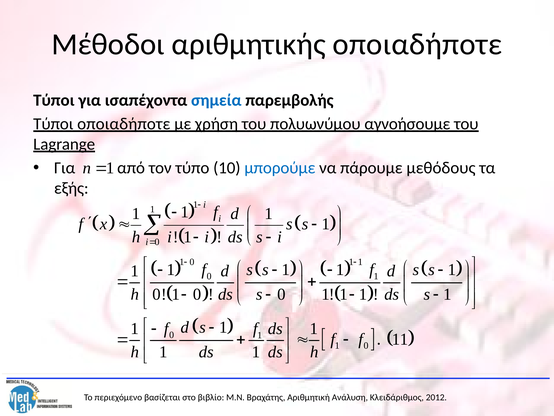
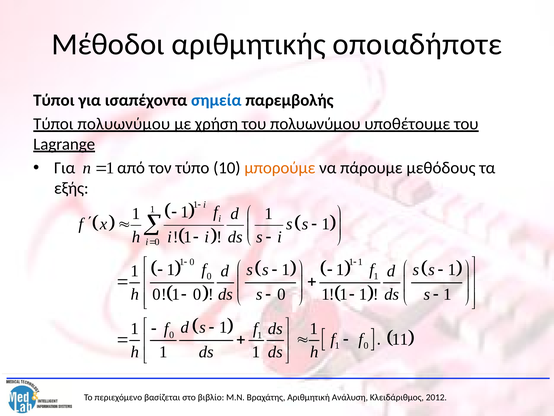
Τύποι οποιαδήποτε: οποιαδήποτε -> πολυωνύμου (124, 124)
αγνοήσουμε: αγνοήσουμε -> υποθέτουμε (407, 124)
μπορούμε colour: blue -> orange (280, 168)
